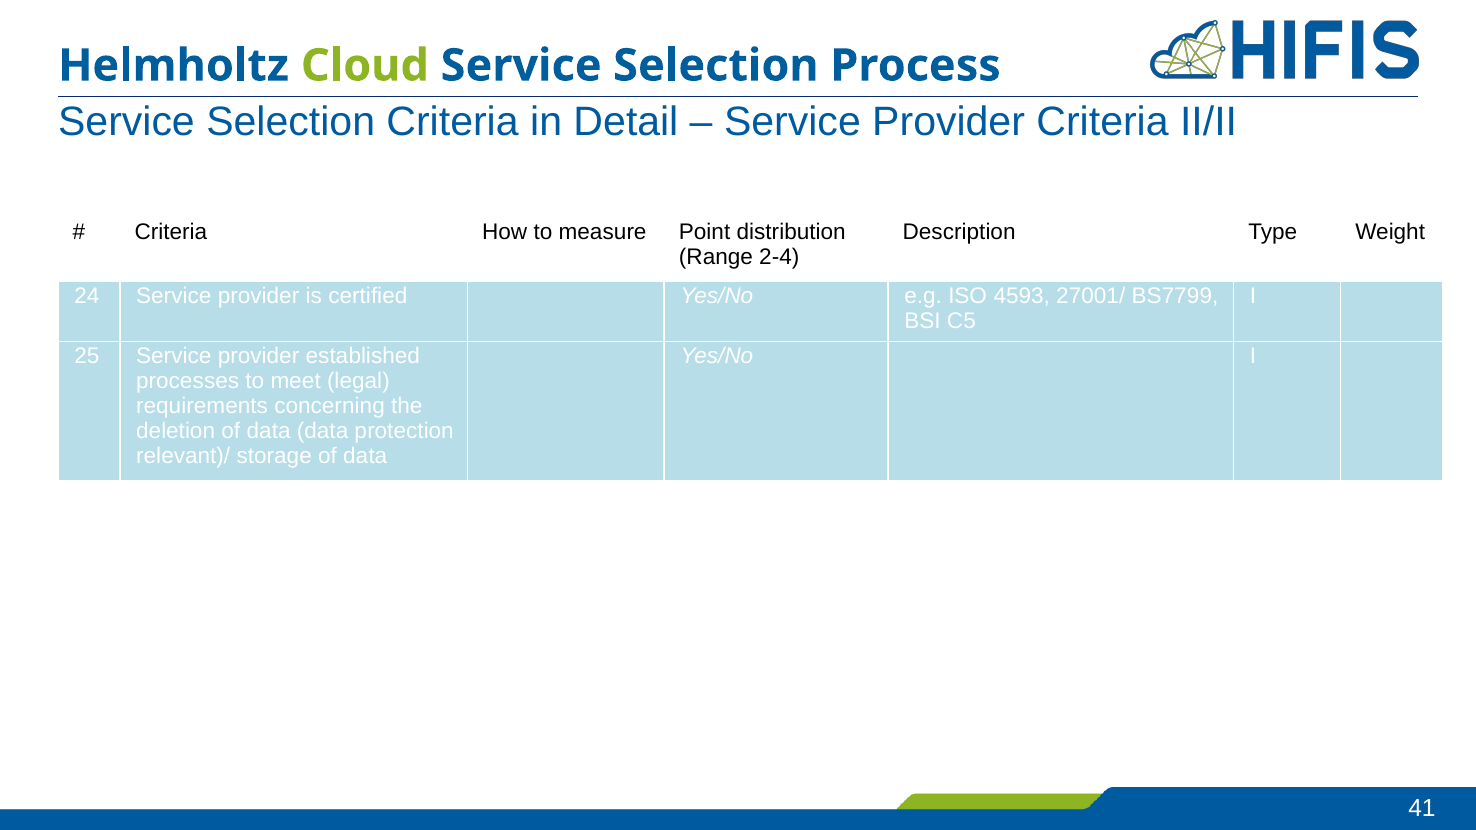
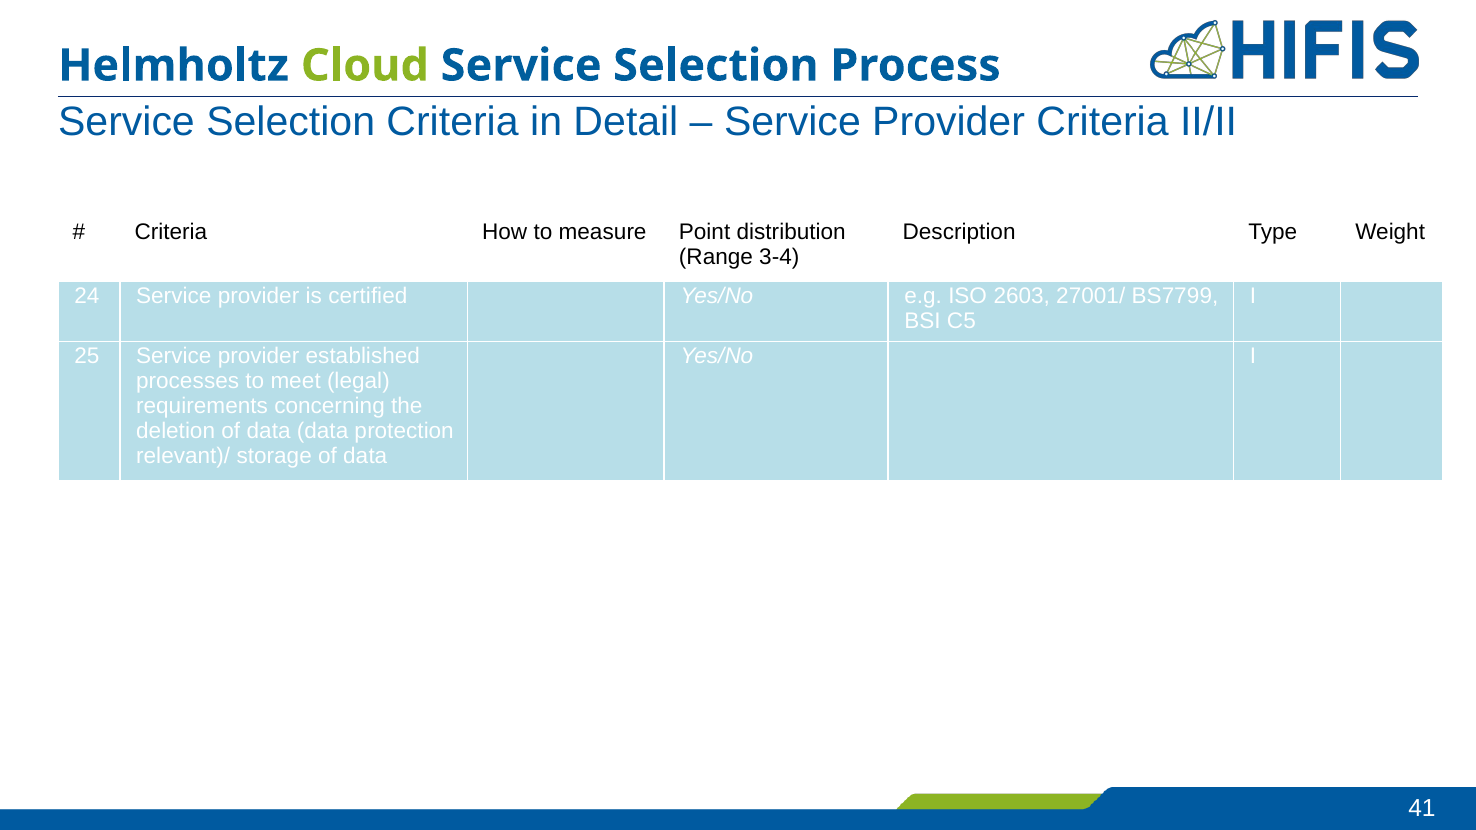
2-4: 2-4 -> 3-4 (779, 257)
4593: 4593 -> 2603 (1022, 296)
